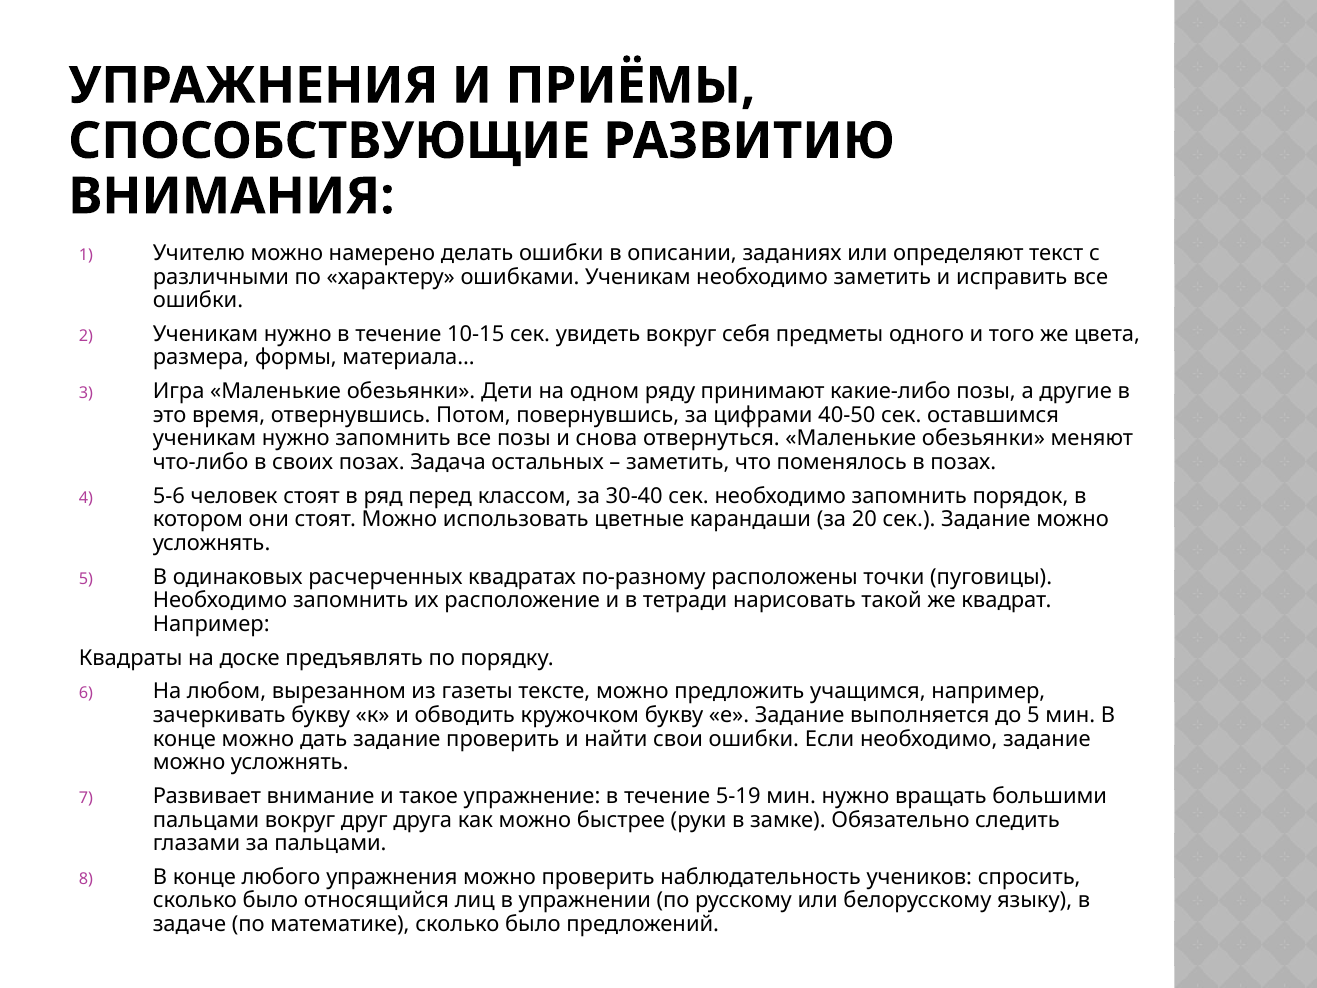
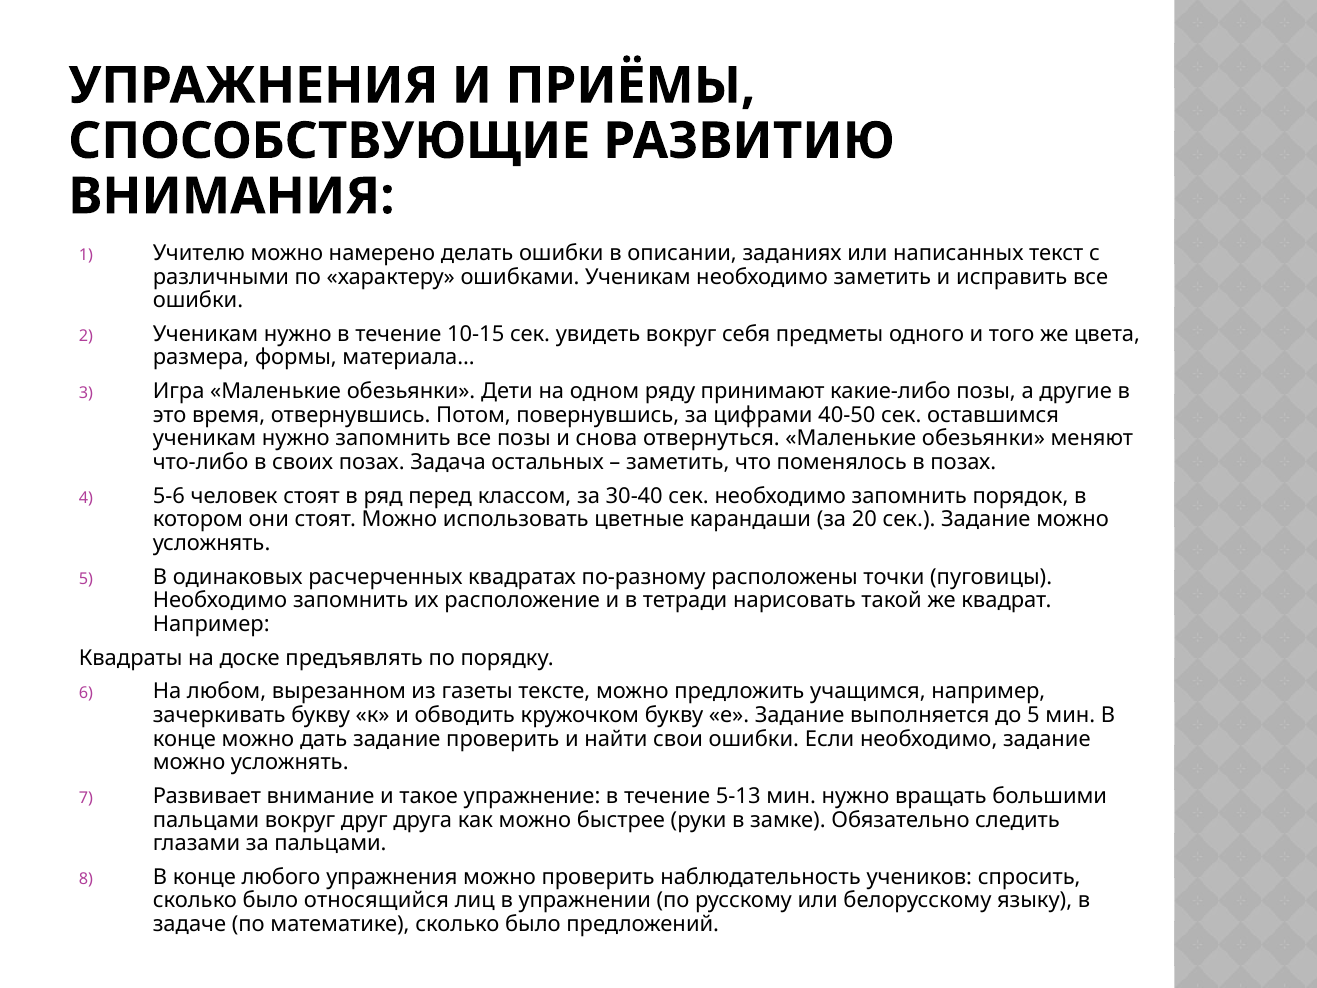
определяют: определяют -> написанных (958, 253)
5-19: 5-19 -> 5-13 (738, 796)
